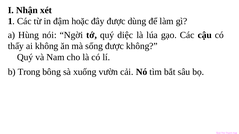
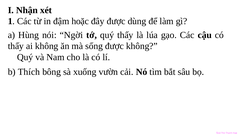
quý diệc: diệc -> thấy (125, 35)
Trong: Trong -> Thích (29, 72)
